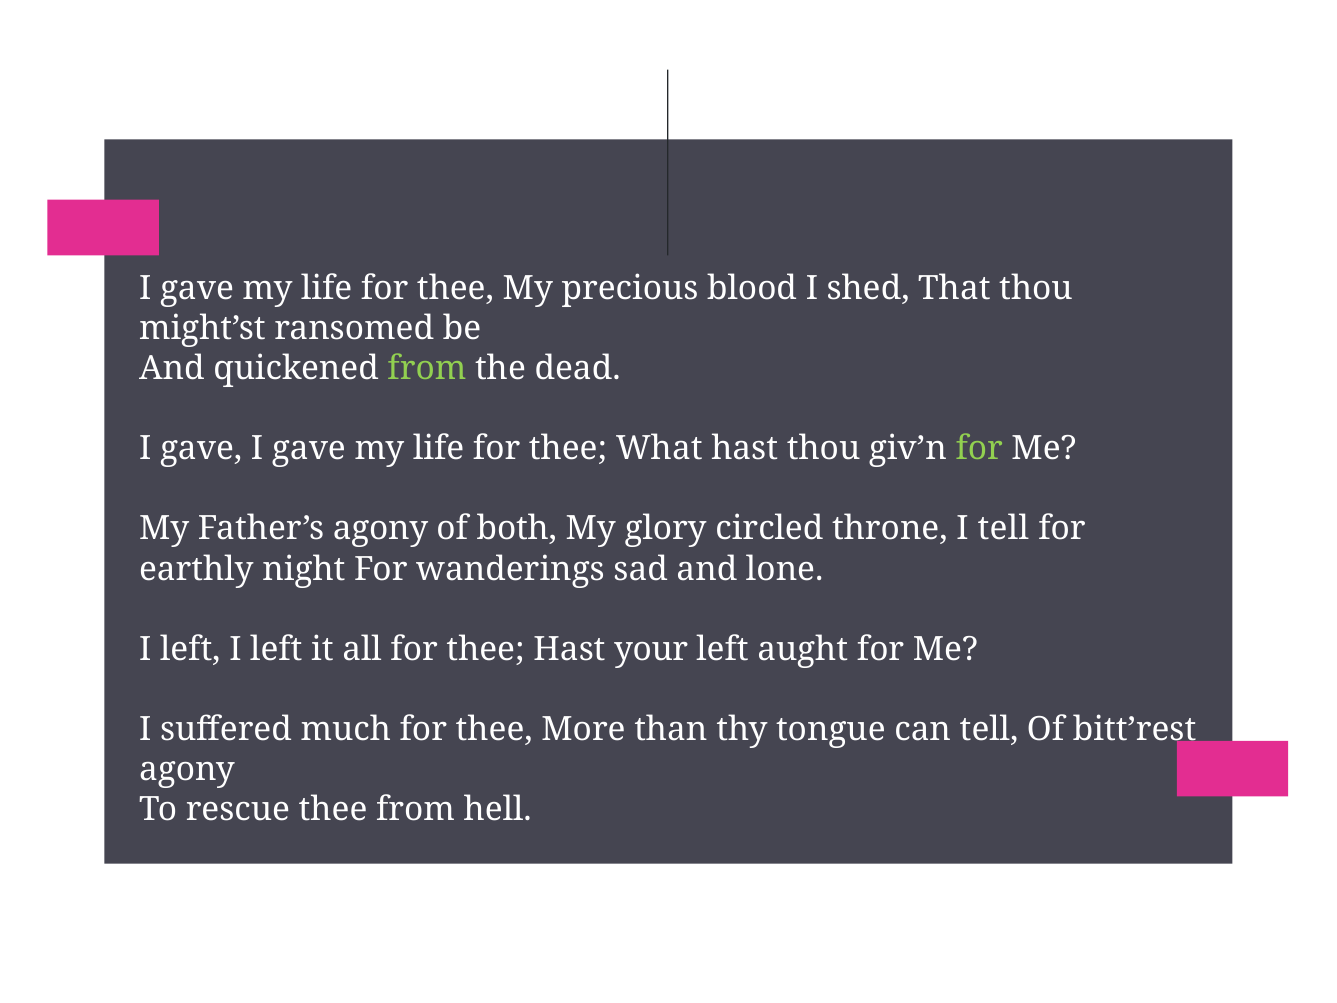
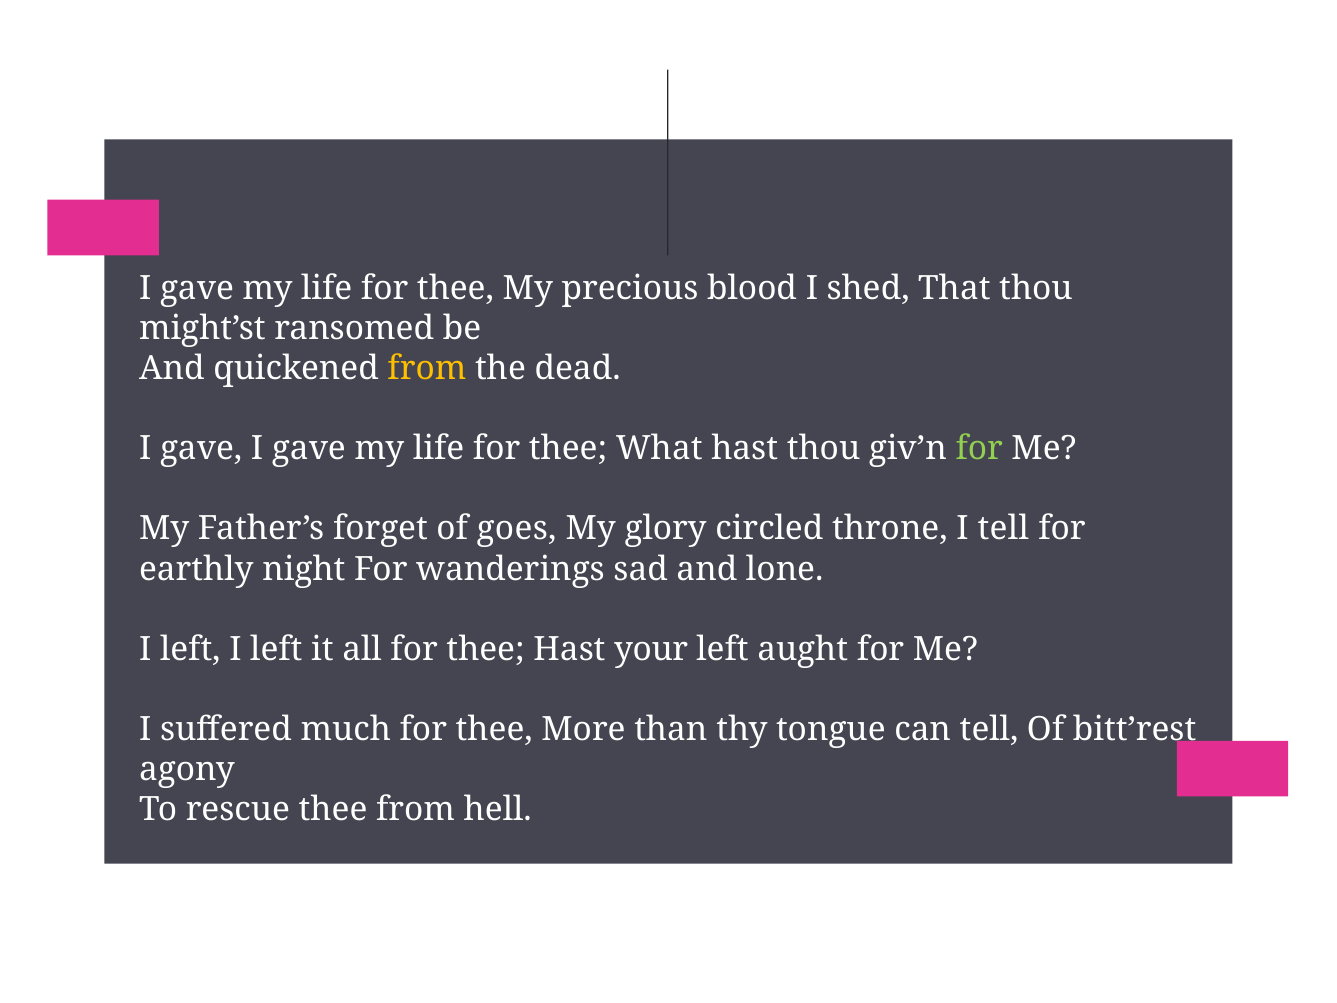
from colour: light green -> yellow (427, 368)
Father’s agony: agony -> forget (380, 529)
both: both -> goes (517, 529)
